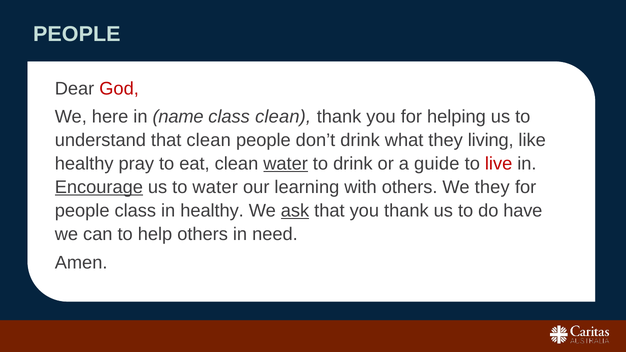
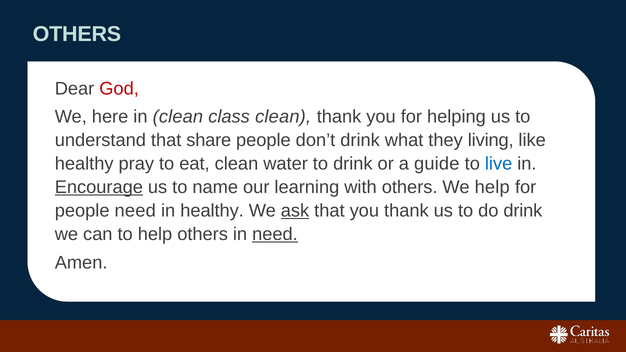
PEOPLE: PEOPLE -> OTHERS (77, 34)
in name: name -> clean (178, 117)
that clean: clean -> share (209, 140)
water underline: present -> none (286, 164)
live colour: red -> blue (499, 164)
to water: water -> name (215, 187)
We they: they -> help (492, 187)
people class: class -> need (135, 211)
do have: have -> drink (523, 211)
need underline: none -> present (275, 234)
